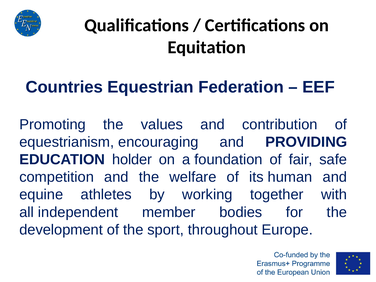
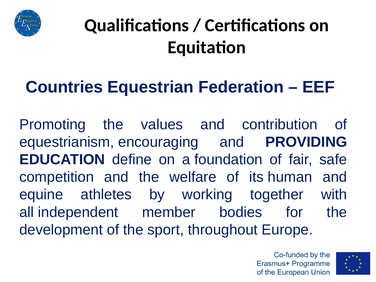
holder: holder -> define (132, 160)
